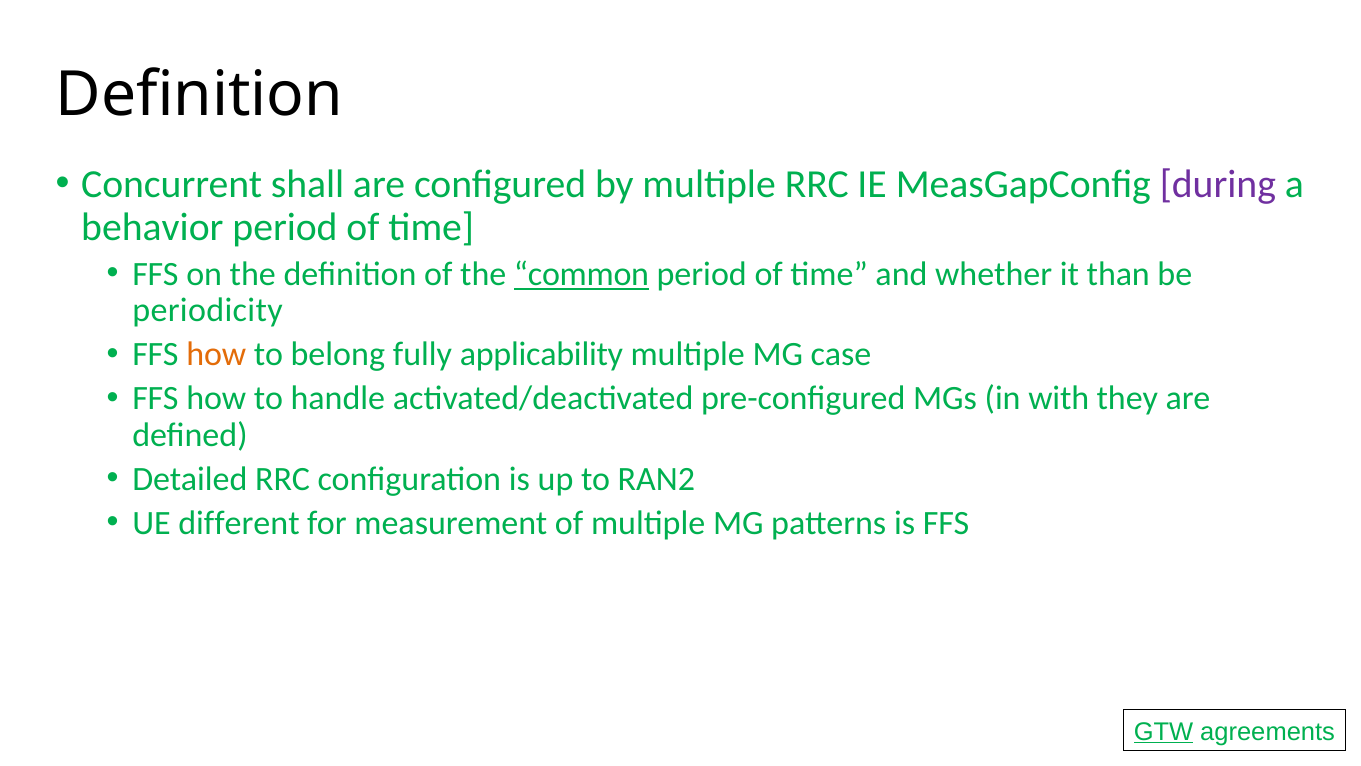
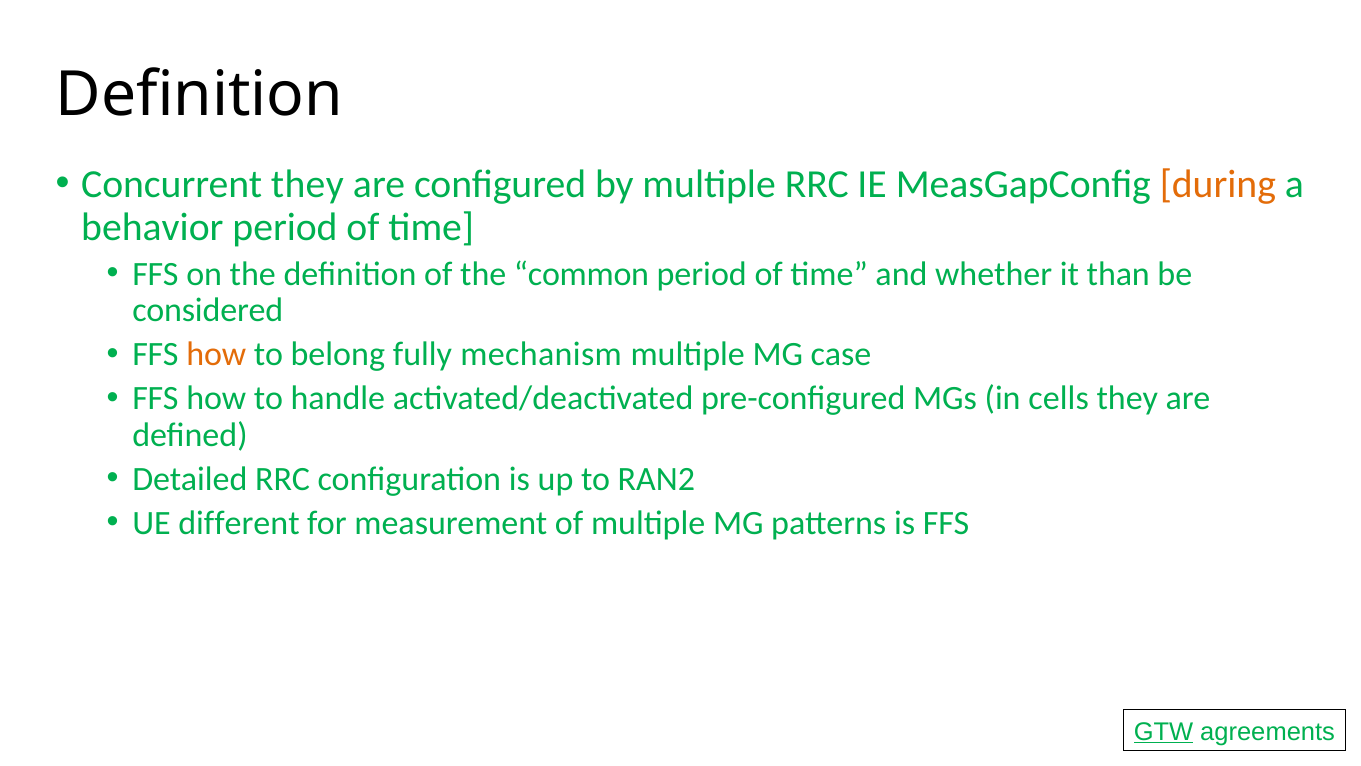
Concurrent shall: shall -> they (307, 184)
during colour: purple -> orange (1218, 184)
common underline: present -> none (582, 274)
periodicity: periodicity -> considered (208, 311)
applicability: applicability -> mechanism (541, 354)
with: with -> cells (1059, 398)
